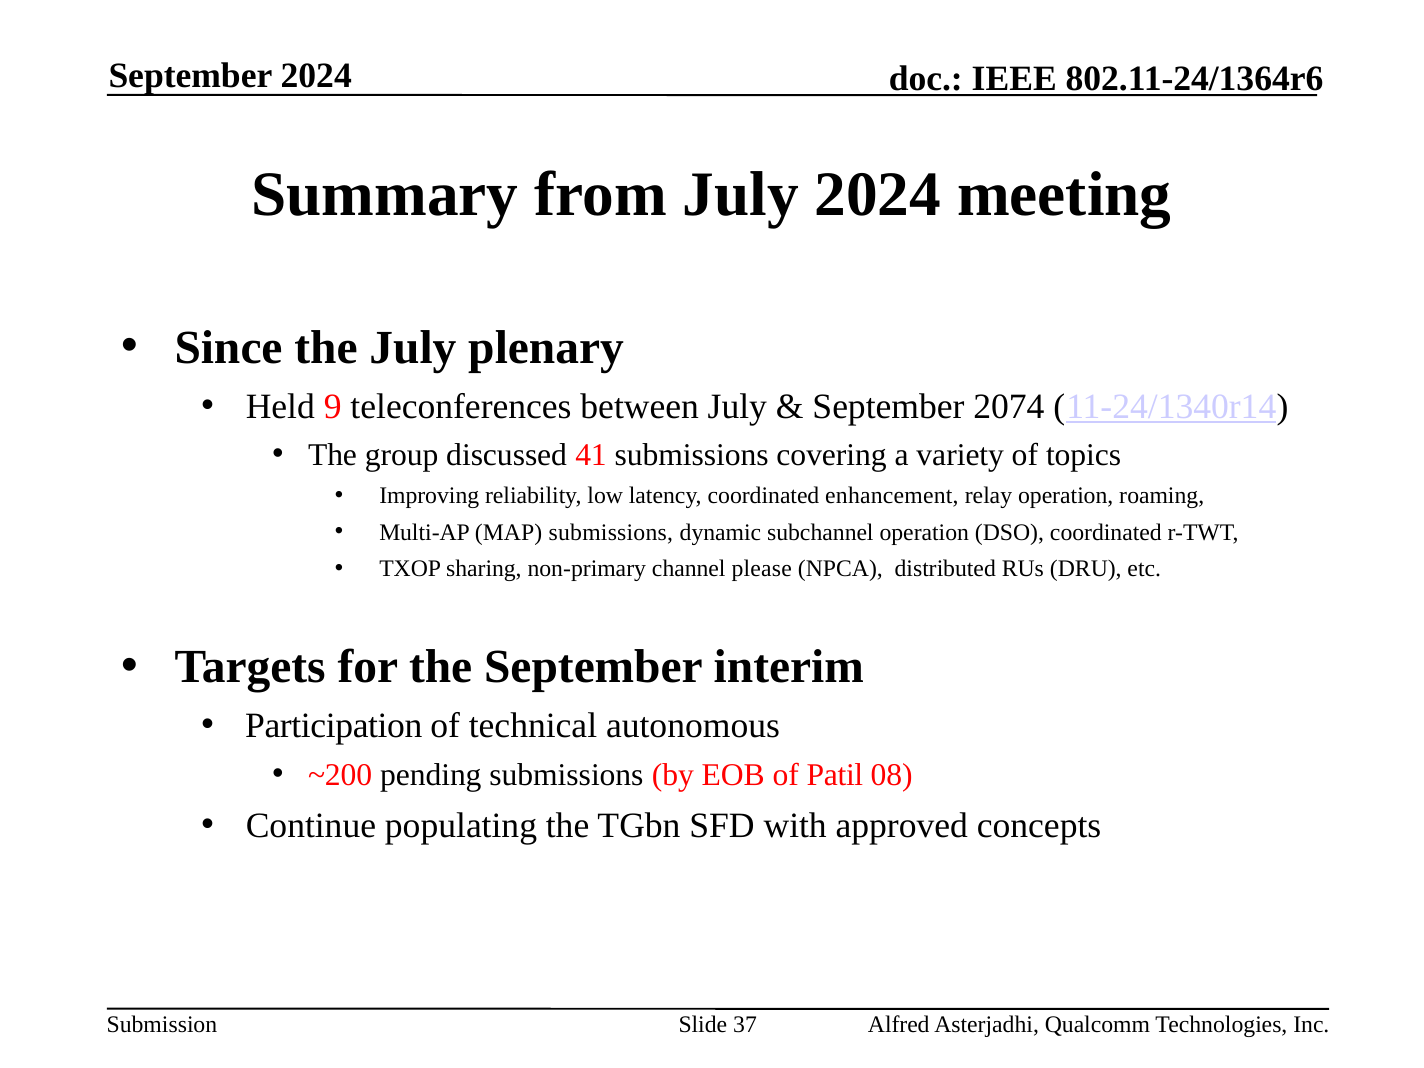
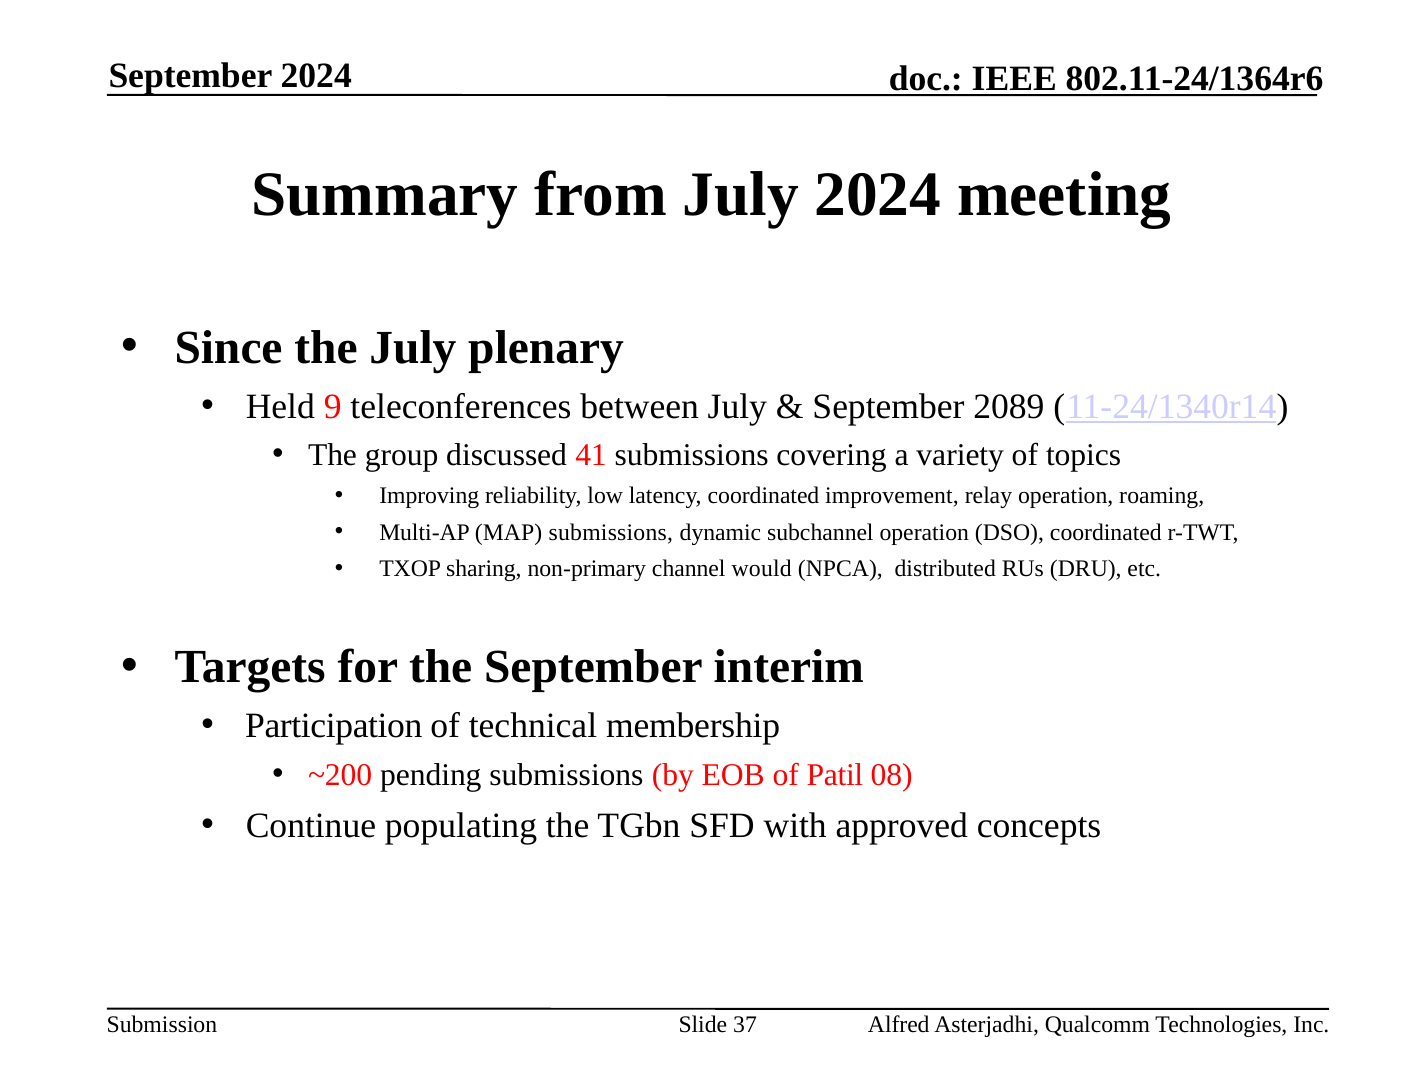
2074: 2074 -> 2089 (1009, 406)
enhancement: enhancement -> improvement (892, 496)
please: please -> would (762, 569)
autonomous: autonomous -> membership (693, 726)
